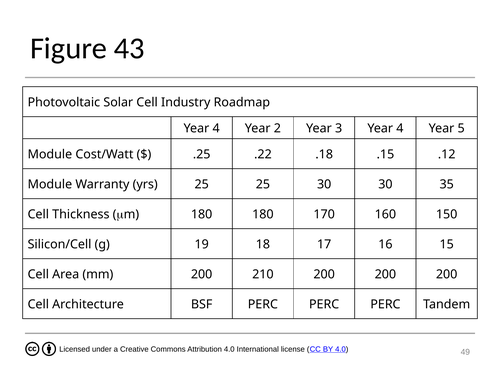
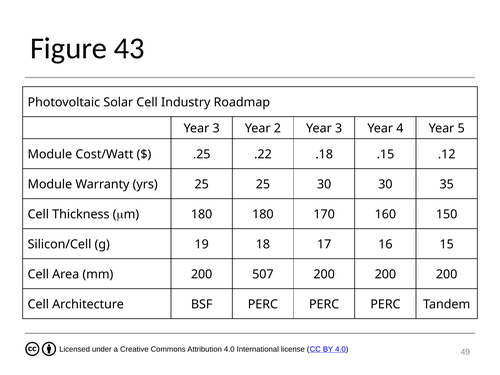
4: 4 -> 3 (216, 128)
210: 210 -> 507 (263, 274)
